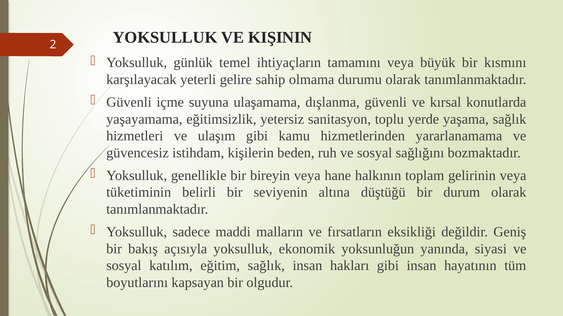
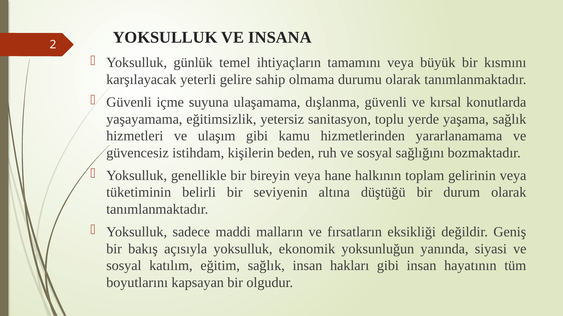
KIŞININ: KIŞININ -> INSANA (280, 38)
